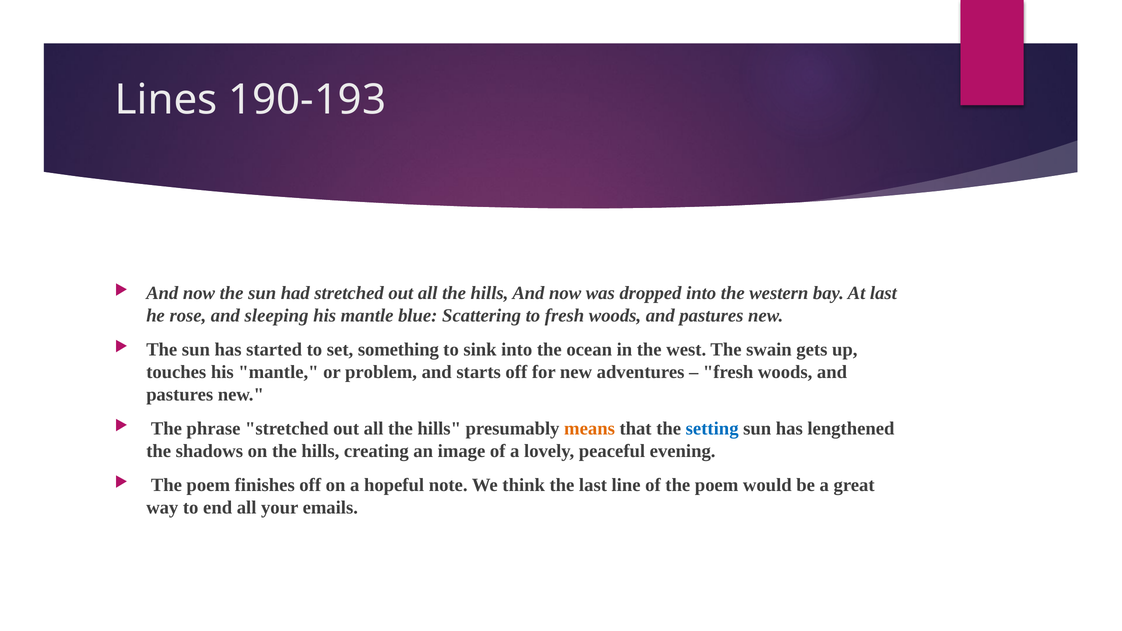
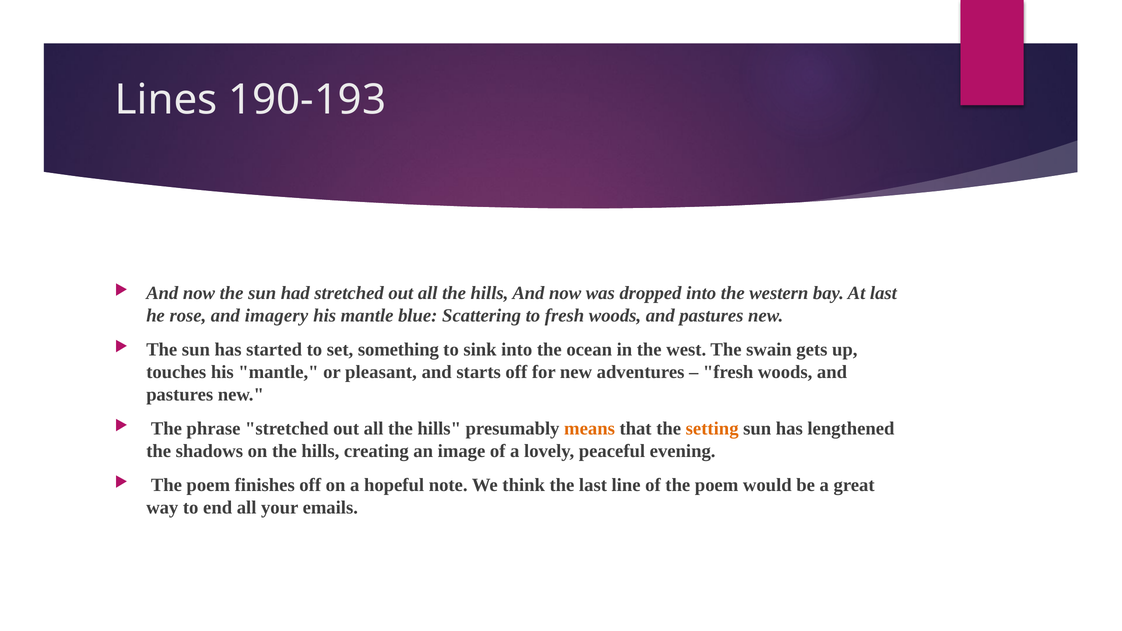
sleeping: sleeping -> imagery (276, 316)
problem: problem -> pleasant (381, 372)
setting colour: blue -> orange (712, 429)
